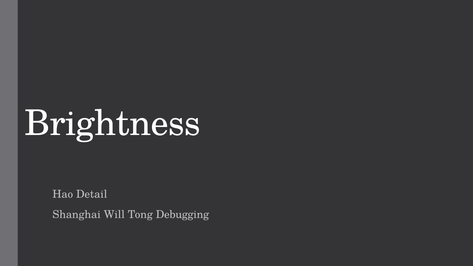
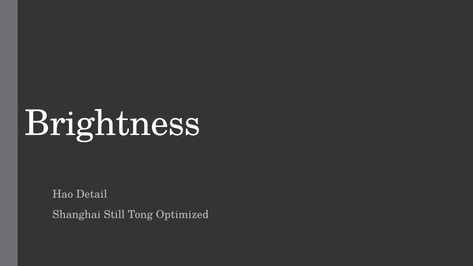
Will: Will -> Still (114, 215)
Debugging: Debugging -> Optimized (182, 215)
